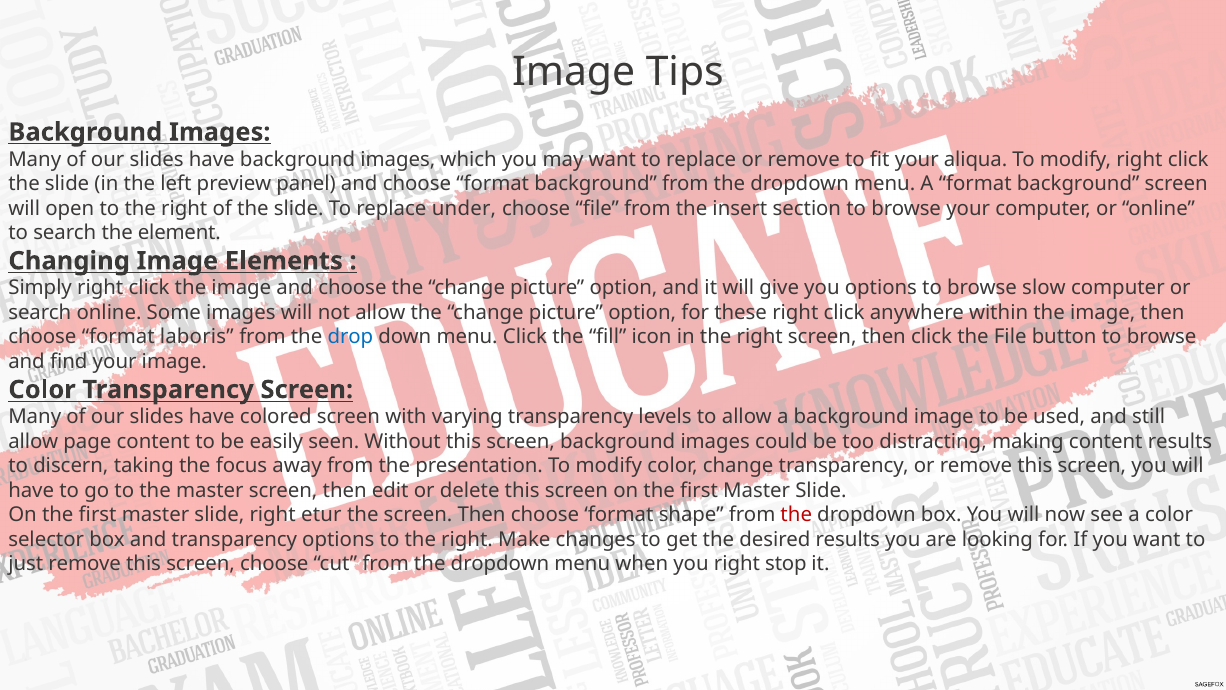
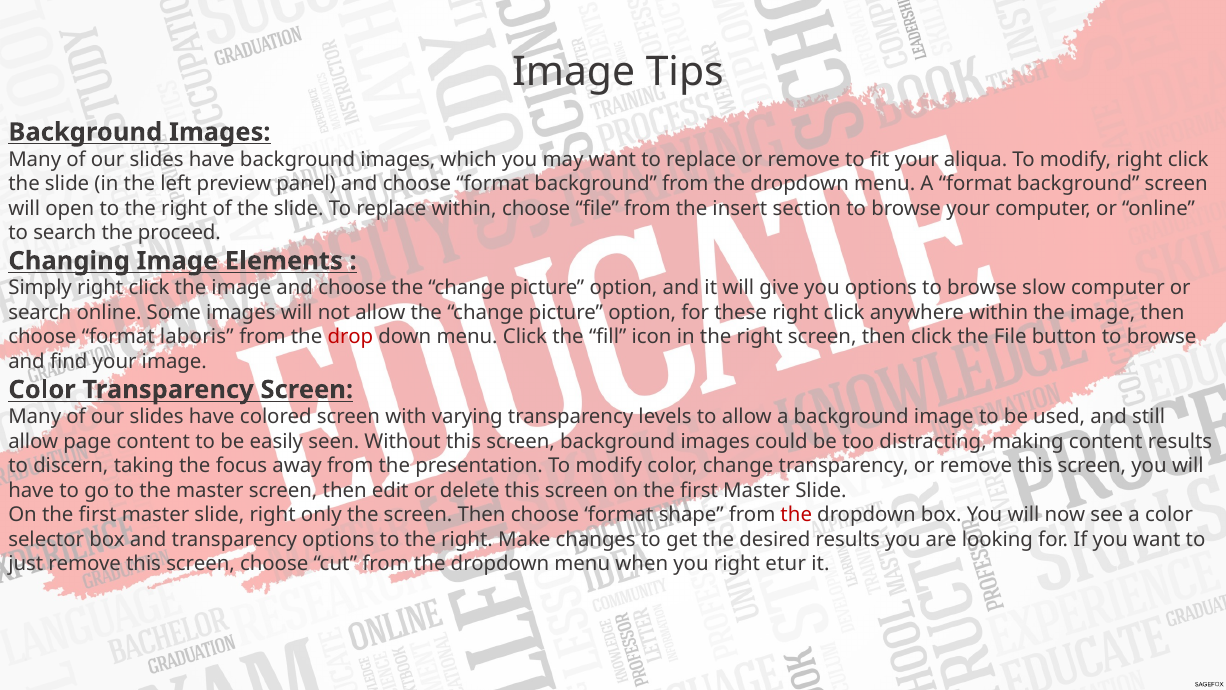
replace under: under -> within (464, 208)
element: element -> proceed (179, 233)
drop colour: blue -> red (350, 337)
etur: etur -> only (321, 515)
stop: stop -> etur (786, 564)
